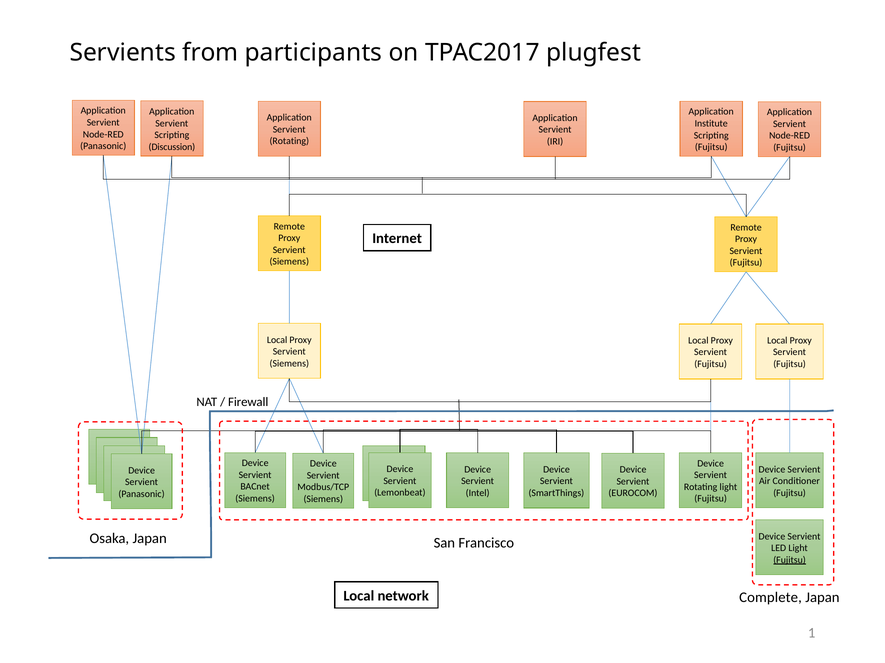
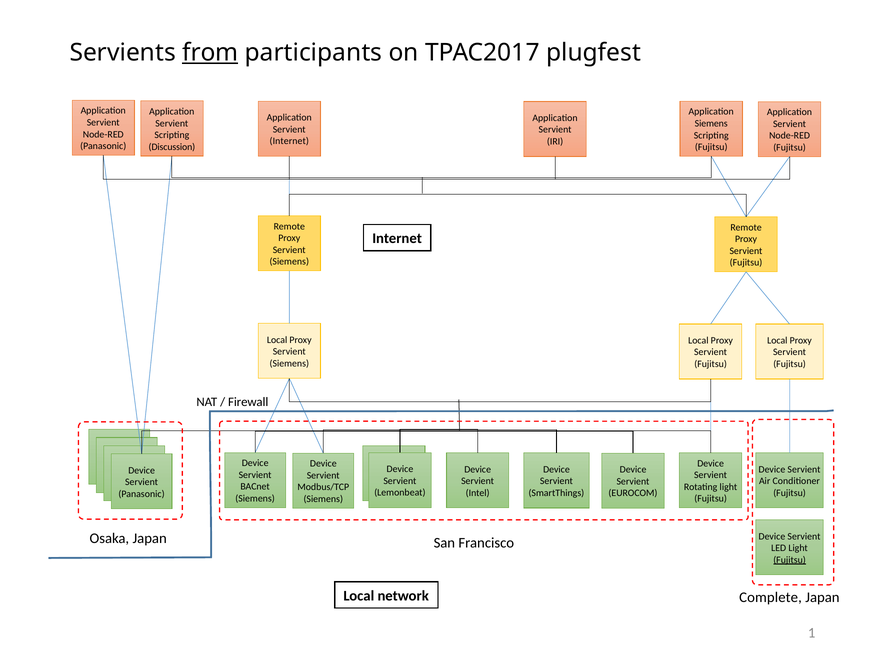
from underline: none -> present (210, 53)
Institute: Institute -> Siemens (711, 124)
Rotating: Rotating -> Internet (289, 141)
